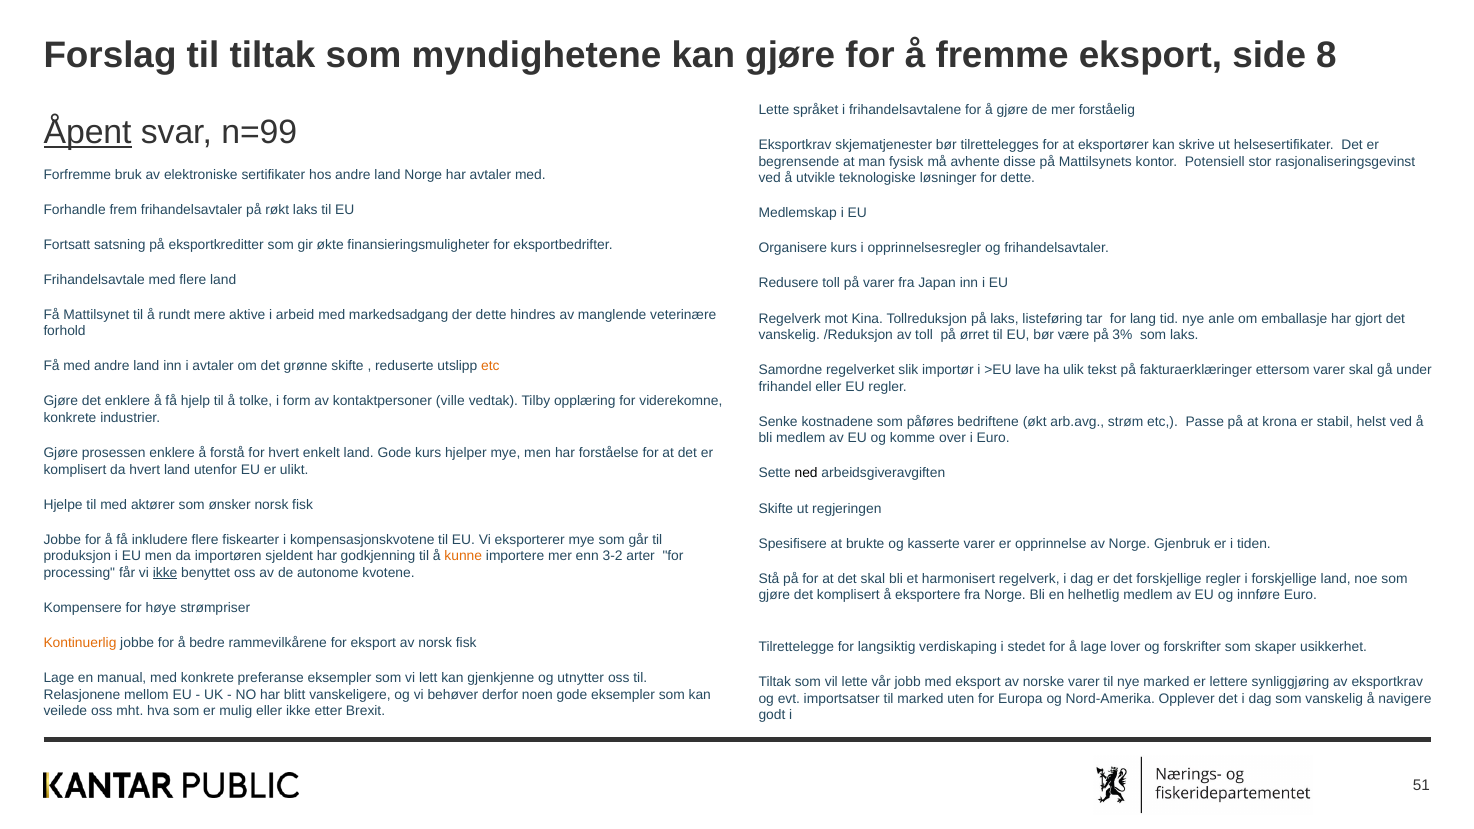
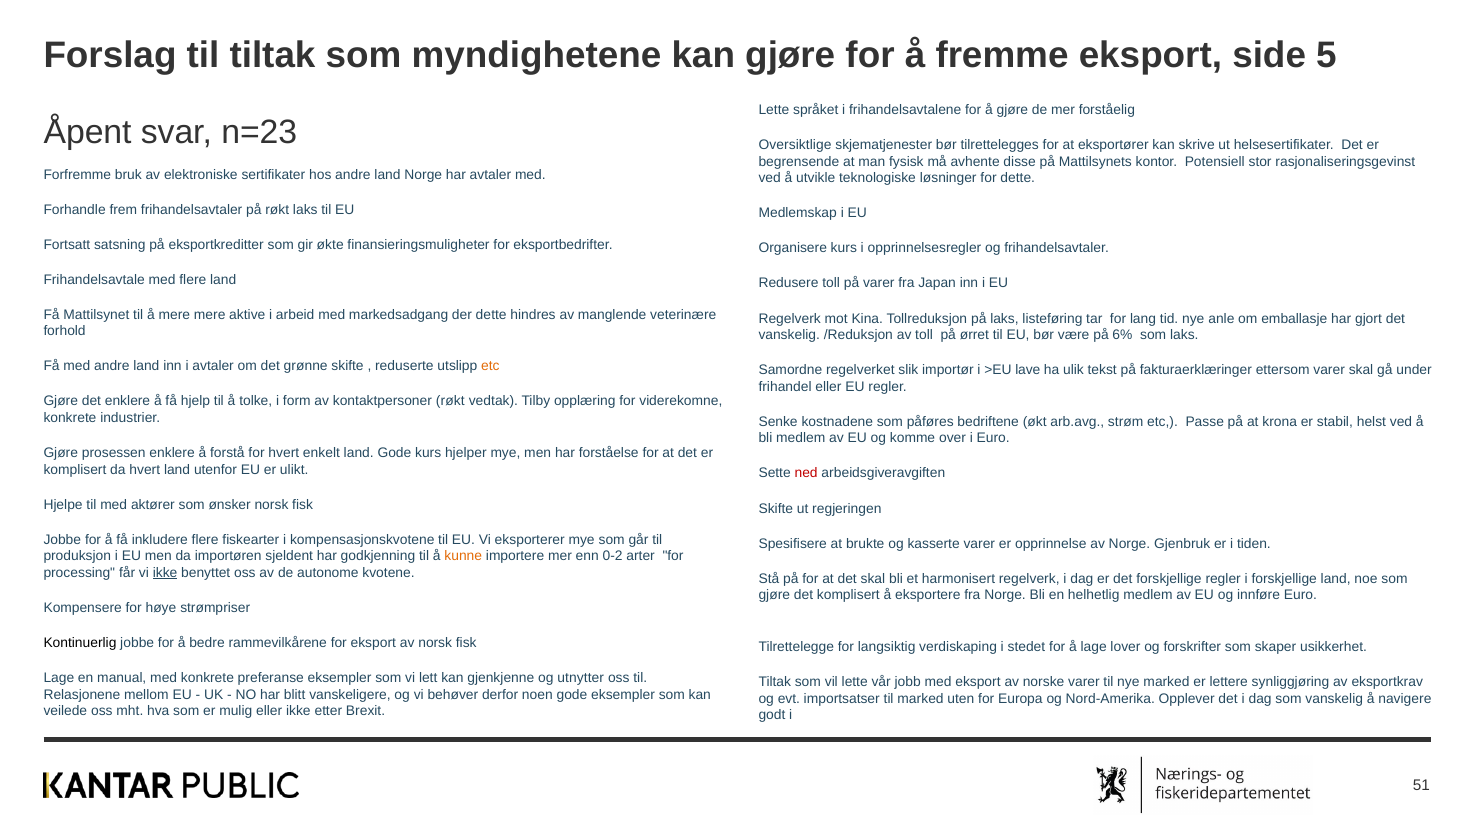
8: 8 -> 5 (1326, 55)
Åpent underline: present -> none (88, 133)
n=99: n=99 -> n=23 (259, 133)
Eksportkrav: Eksportkrav -> Oversiktlige (795, 145)
å rundt: rundt -> mere (174, 315)
3%: 3% -> 6% (1122, 335)
kontaktpersoner ville: ville -> røkt (450, 401)
ned colour: black -> red (806, 473)
3-2: 3-2 -> 0-2 (613, 556)
Kontinuerlig colour: orange -> black (80, 643)
